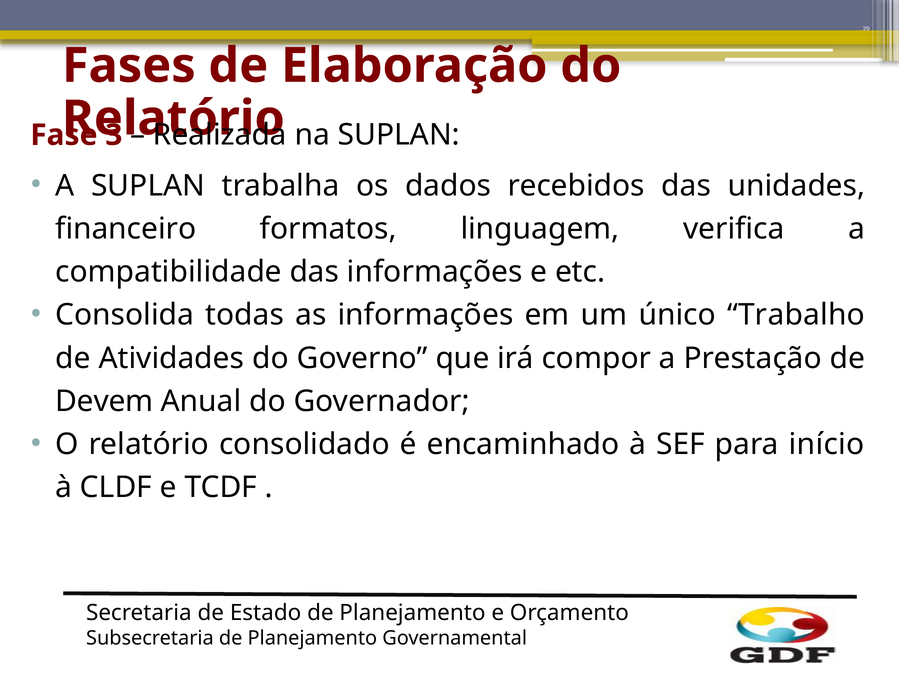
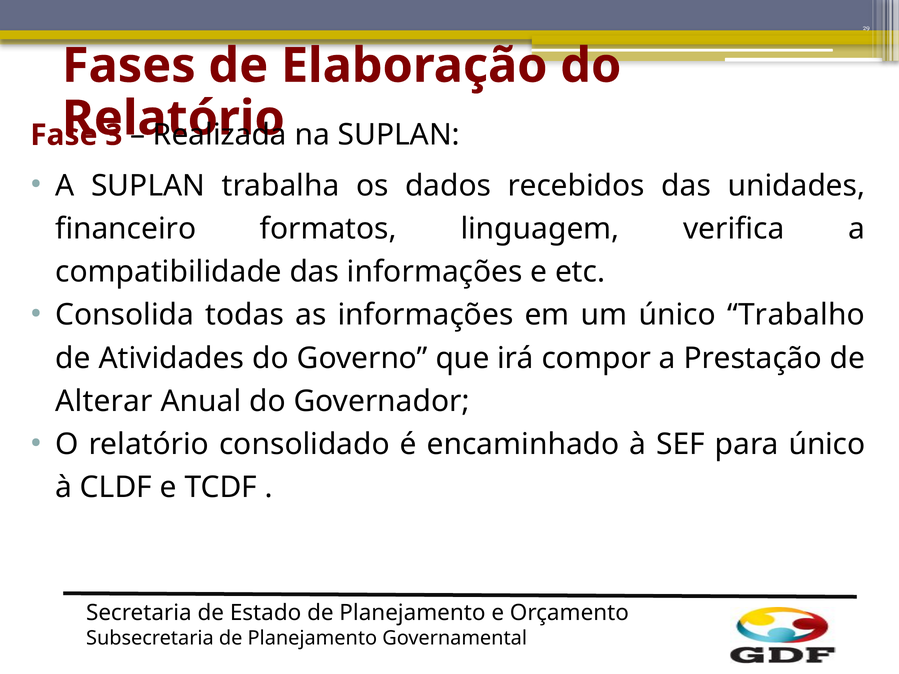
Devem: Devem -> Alterar (104, 401)
para início: início -> único (827, 445)
